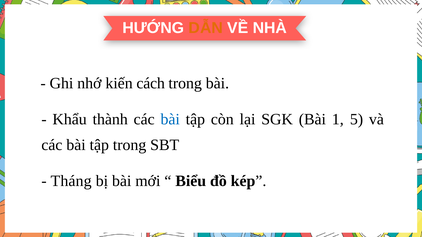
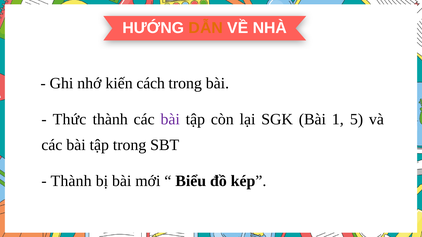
Khẩu: Khẩu -> Thức (70, 119)
bài colour: blue -> purple (170, 119)
Tháng: Tháng -> Thành (71, 181)
